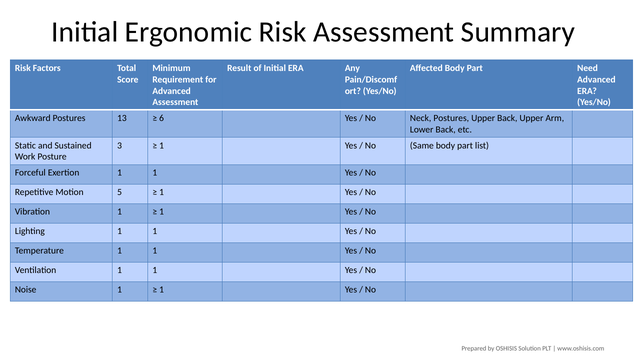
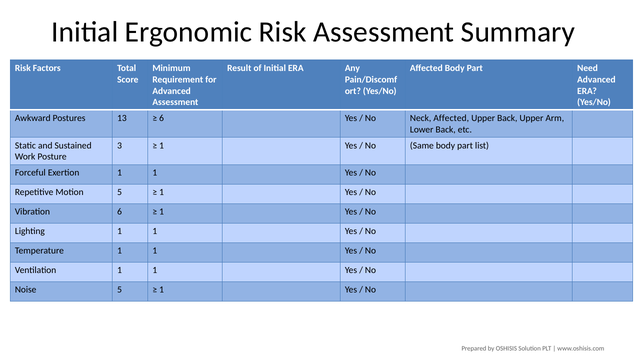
Neck Postures: Postures -> Affected (451, 118)
Vibration 1: 1 -> 6 (120, 212)
Noise 1: 1 -> 5 (120, 290)
